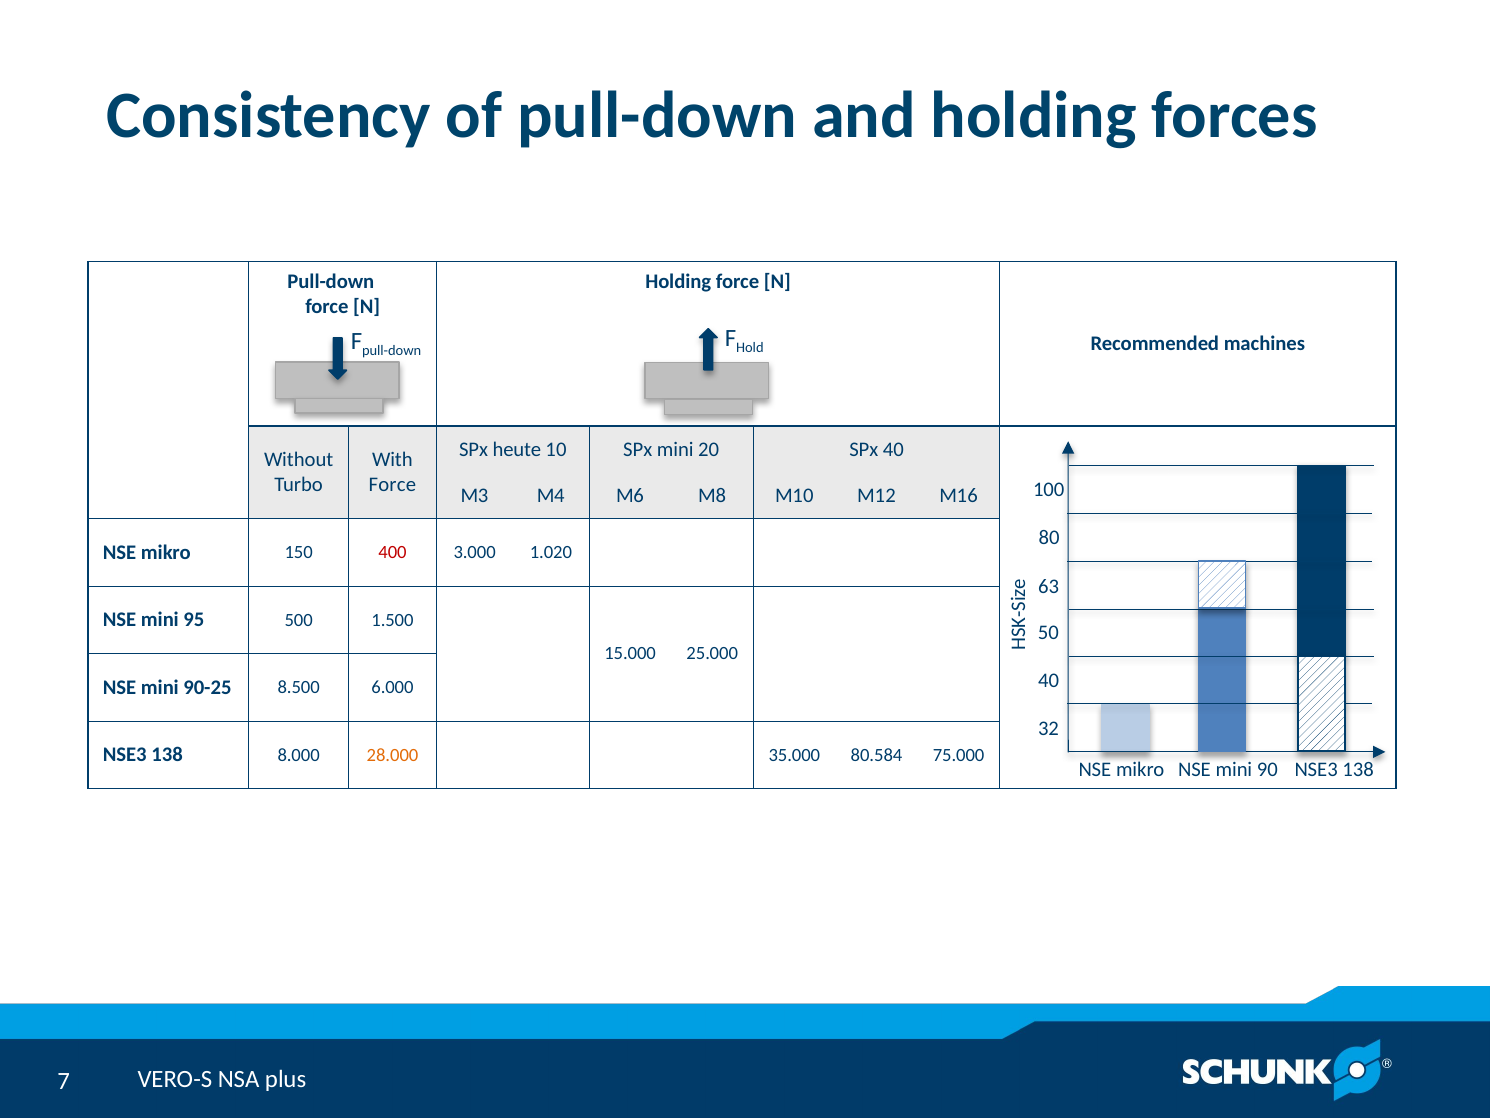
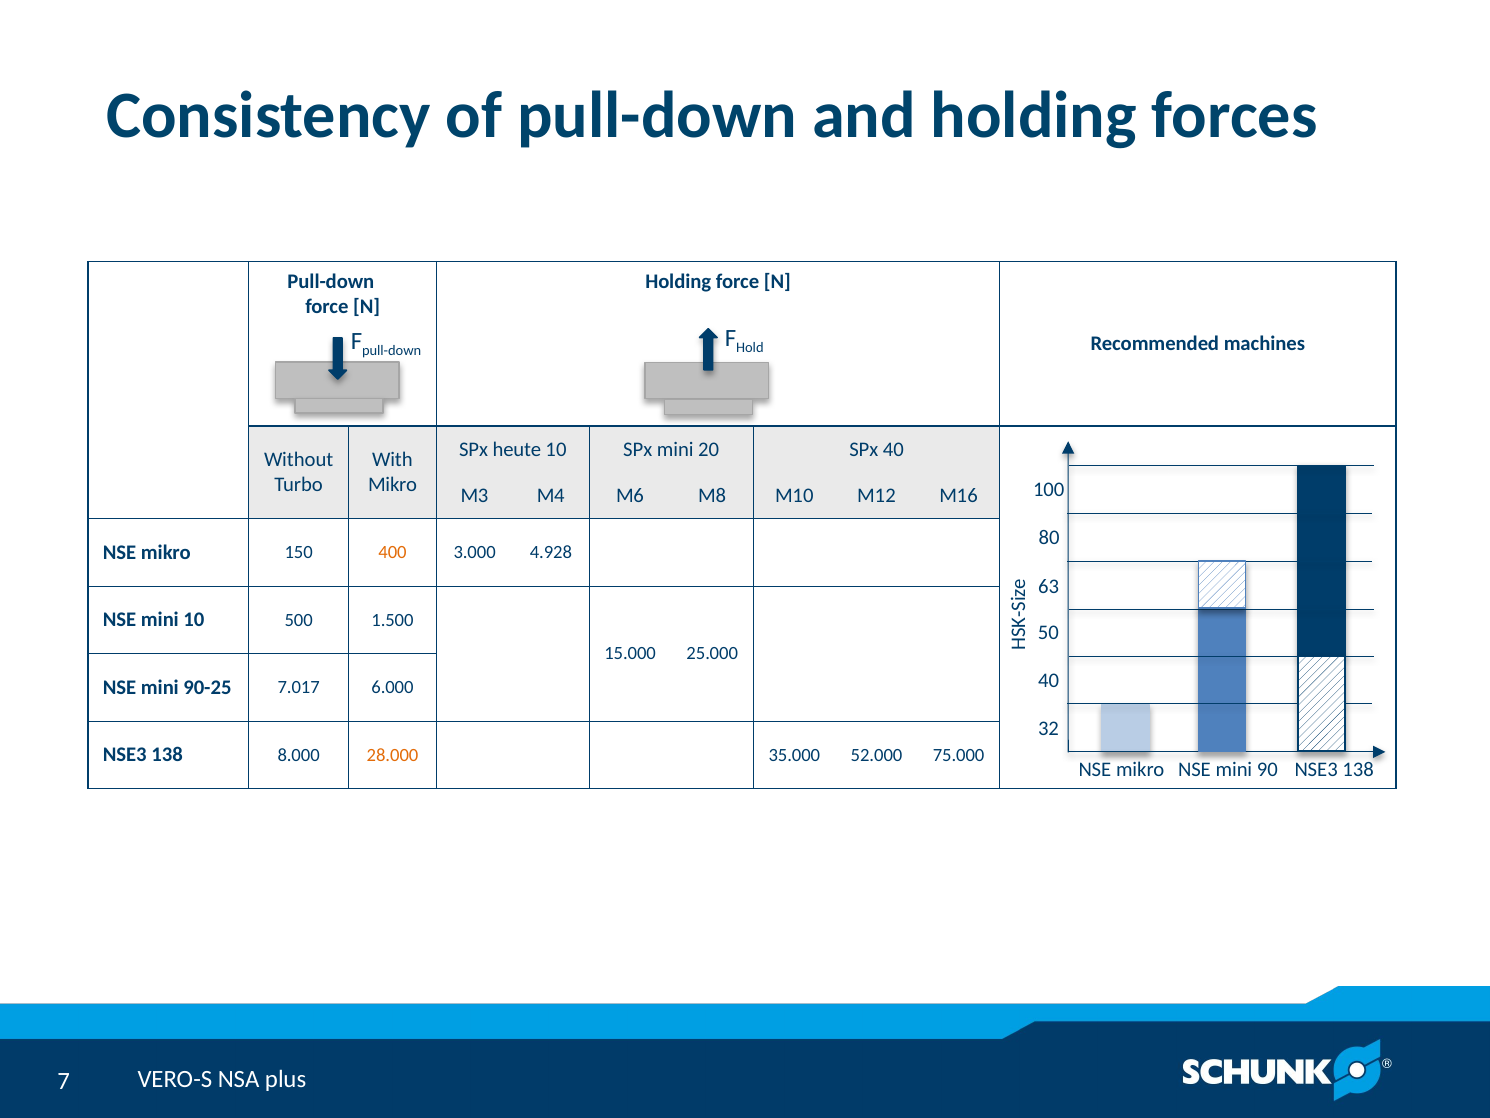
Force: Force -> Mikro (393, 485)
400 colour: red -> orange (393, 552)
1.020: 1.020 -> 4.928 (551, 552)
mini 95: 95 -> 10 (194, 620)
8.500: 8.500 -> 7.017 (299, 687)
80.584: 80.584 -> 52.000 (876, 755)
